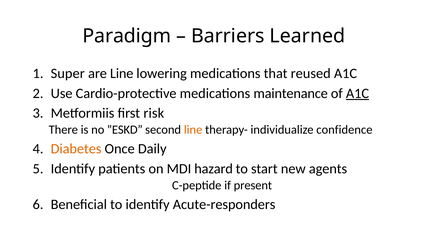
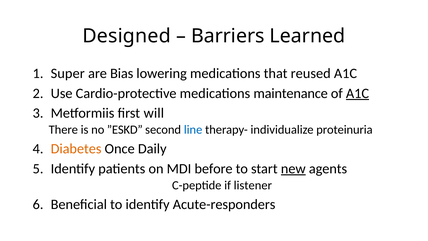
Paradigm: Paradigm -> Designed (127, 36)
are Line: Line -> Bias (122, 73)
risk: risk -> will (154, 113)
line colour: orange -> blue (193, 130)
confidence: confidence -> proteinuria (344, 130)
hazard: hazard -> before (214, 169)
new underline: none -> present (293, 169)
present: present -> listener (253, 185)
